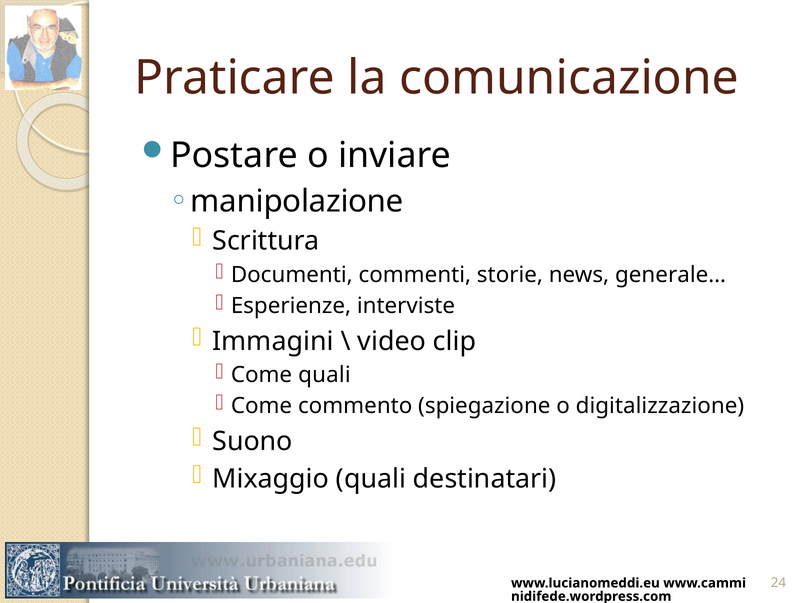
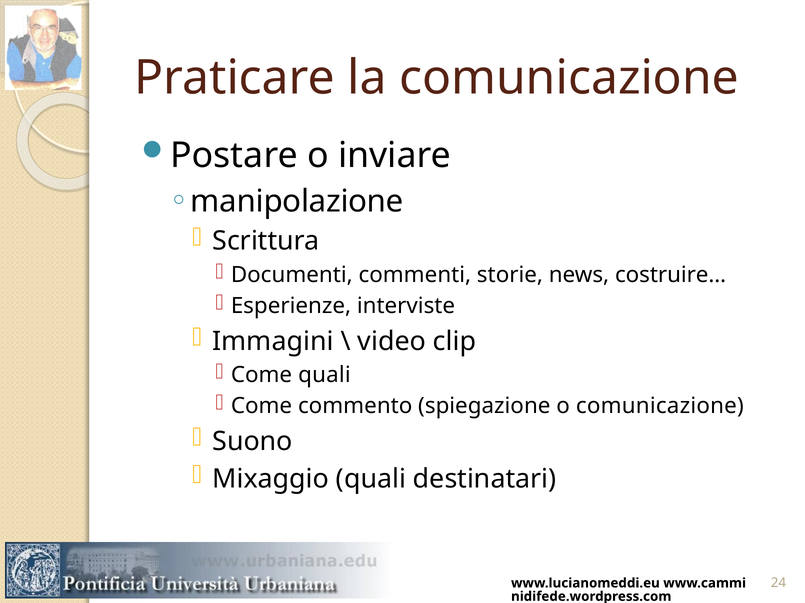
generale…: generale… -> costruire… (671, 275)
o digitalizzazione: digitalizzazione -> comunicazione (660, 407)
